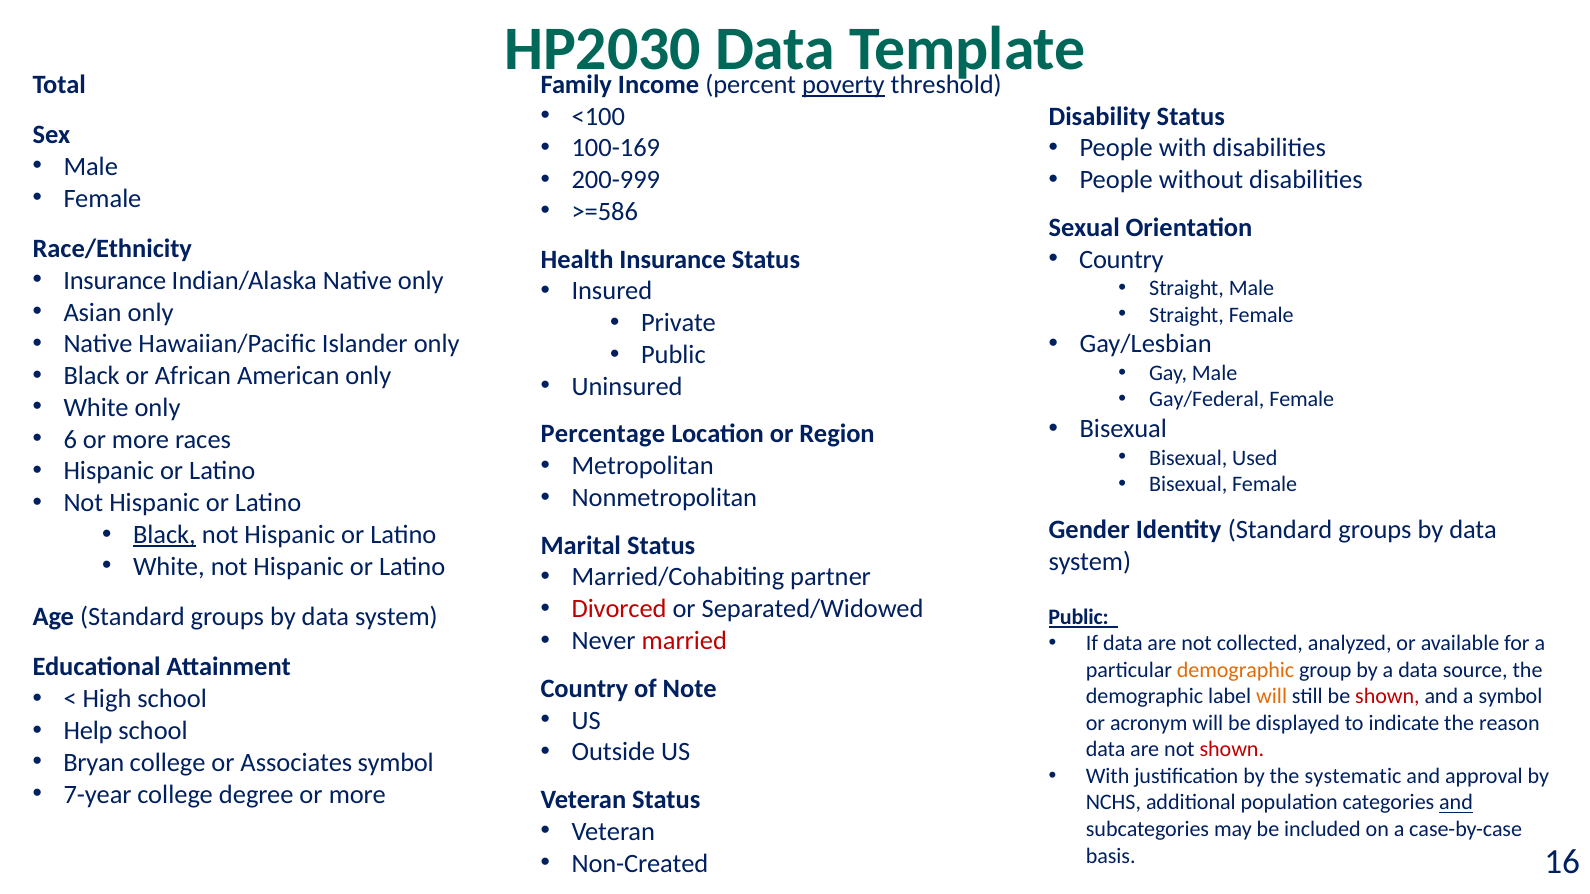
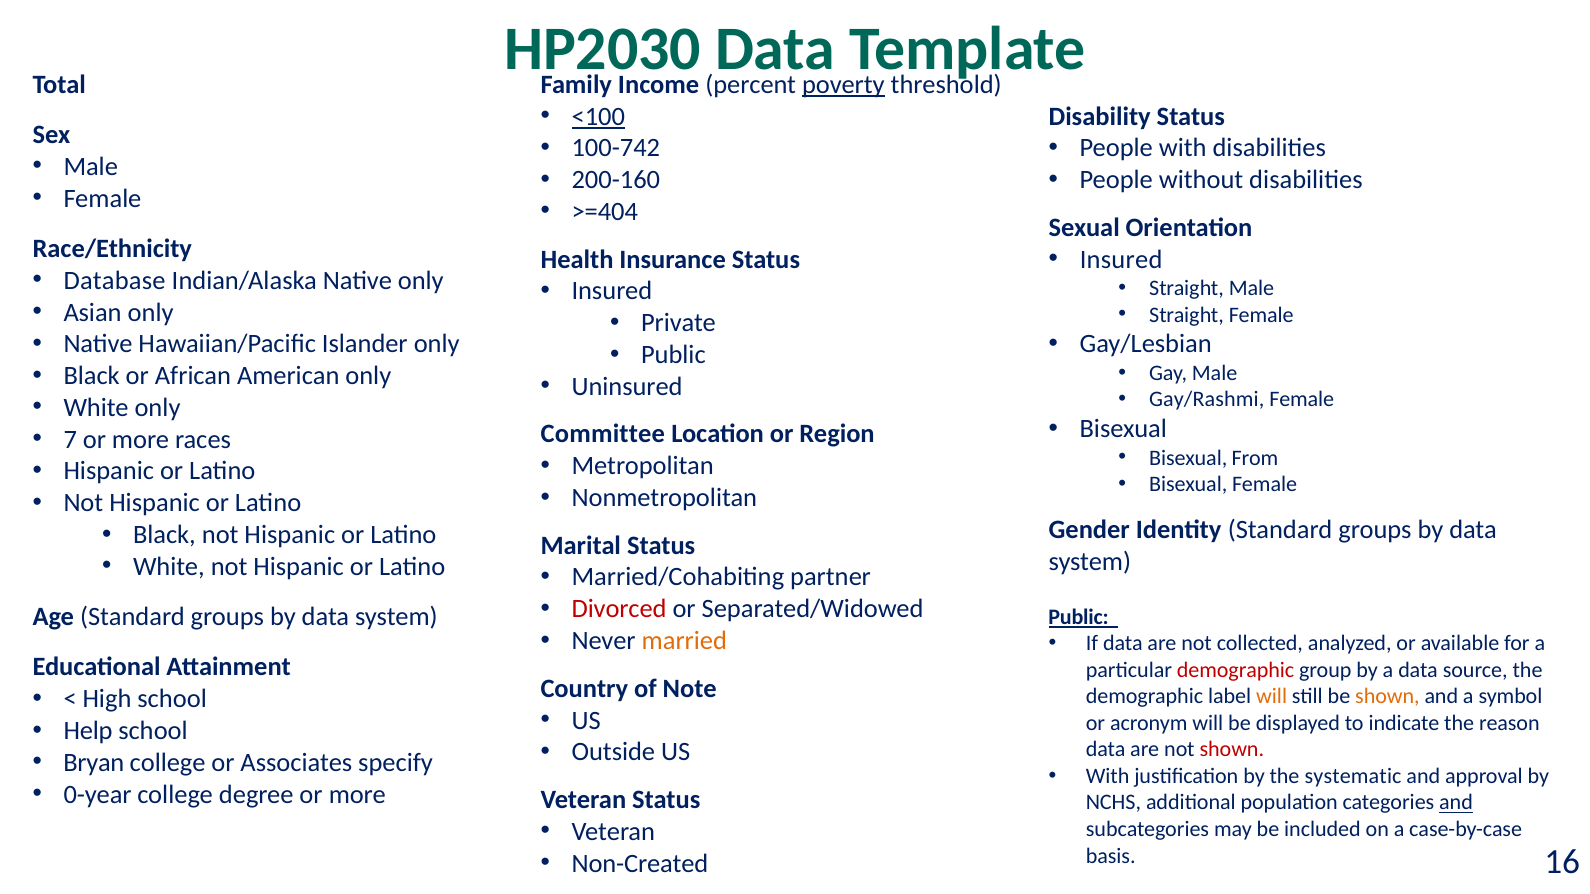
<100 underline: none -> present (598, 116)
100-169: 100-169 -> 100-742 (616, 148)
200-999: 200-999 -> 200-160 (616, 180)
>=586: >=586 -> >=404 (605, 212)
Country: Country -> Insured (1121, 259)
Insurance: Insurance -> Database (115, 281)
Gay/Federal: Gay/Federal -> Gay/Rashmi (1207, 400)
Percentage: Percentage -> Committee (603, 434)
6: 6 -> 7 (70, 440)
Used: Used -> From (1255, 458)
Black underline: present -> none (164, 535)
married colour: red -> orange (684, 641)
demographic colour: orange -> red (1236, 670)
shown colour: red -> orange (1387, 697)
Associates symbol: symbol -> specify (396, 763)
7-year: 7-year -> 0-year (98, 795)
